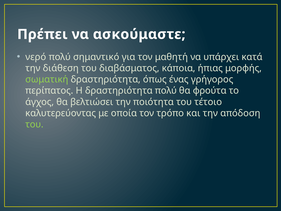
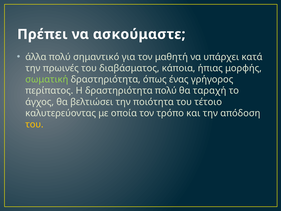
νερό: νερό -> άλλα (36, 57)
διάθεση: διάθεση -> πρωινές (61, 68)
φρούτα: φρούτα -> ταραχή (210, 91)
του colour: light green -> yellow (34, 124)
